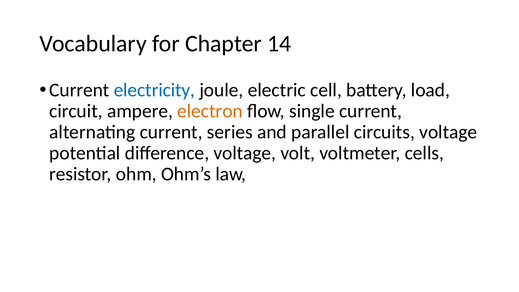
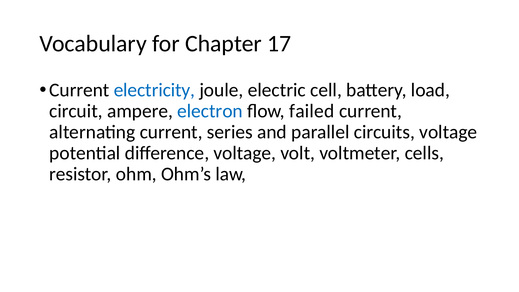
14: 14 -> 17 (279, 44)
electron colour: orange -> blue (210, 111)
single: single -> failed (312, 111)
